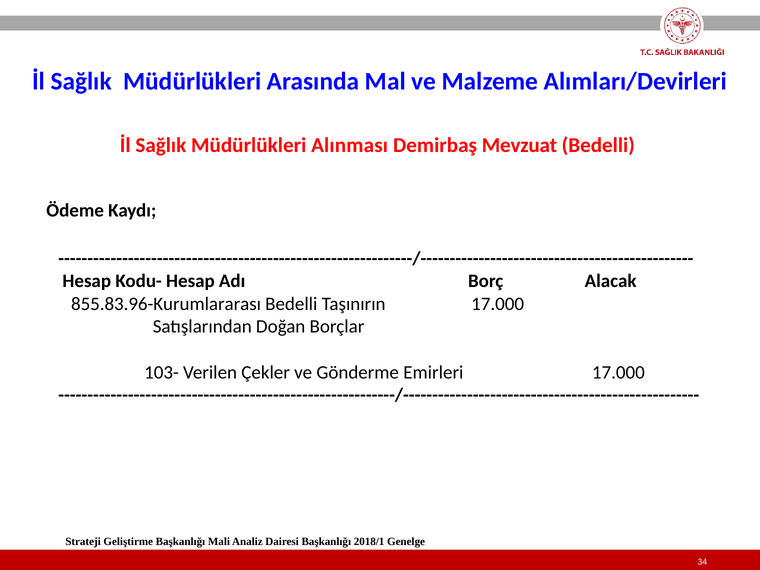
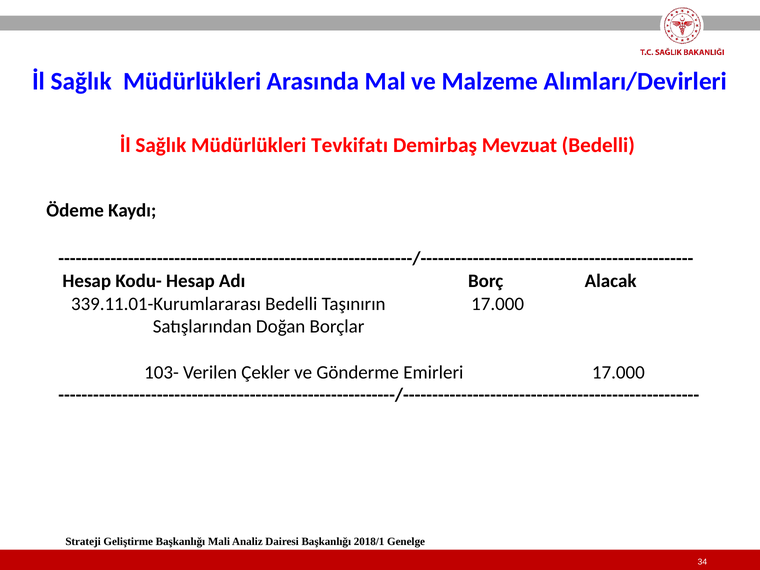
Alınması: Alınması -> Tevkifatı (350, 145)
855.83.96-Kurumlararası: 855.83.96-Kurumlararası -> 339.11.01-Kurumlararası (166, 304)
